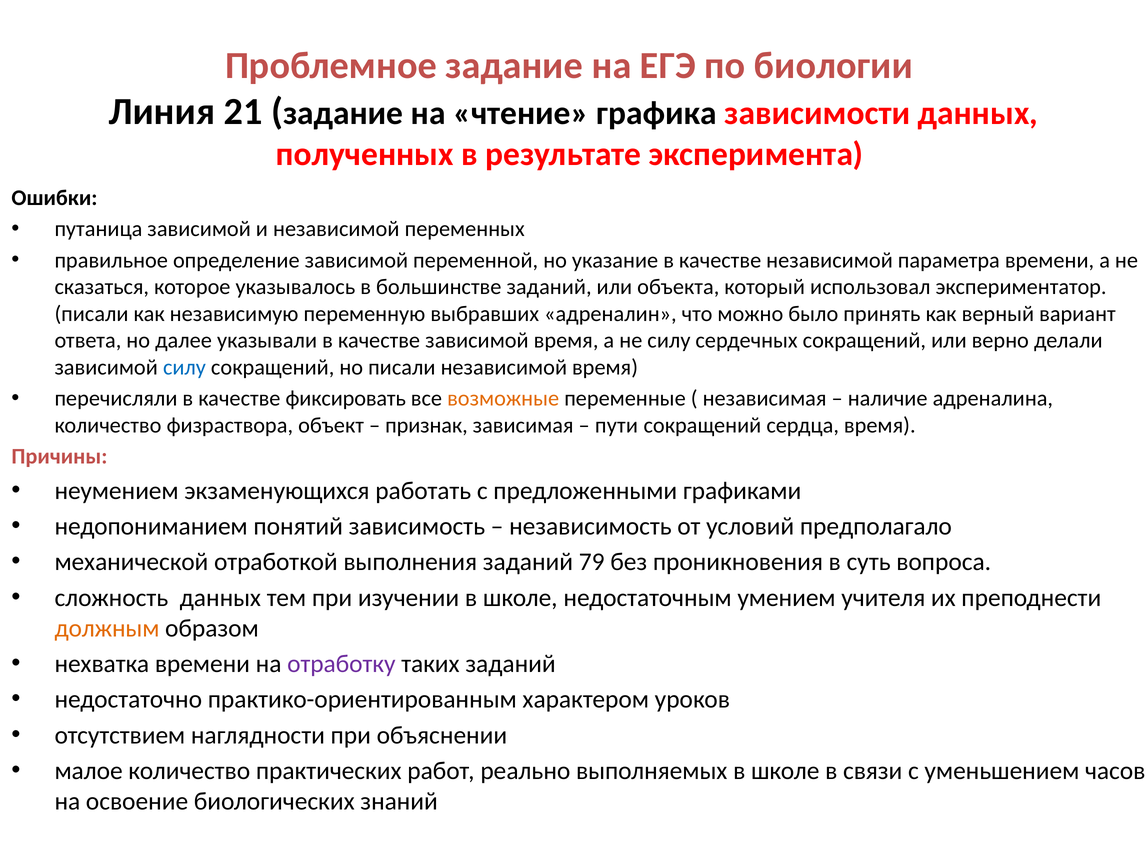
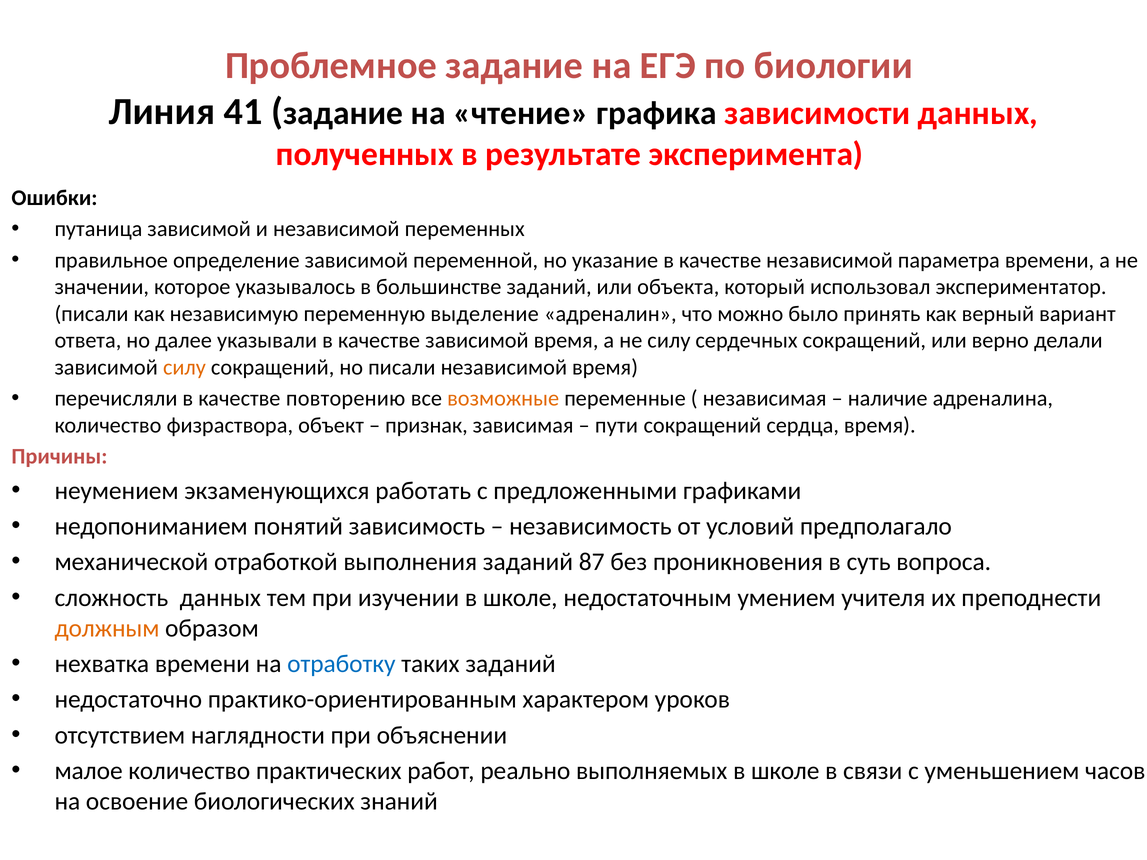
21: 21 -> 41 (243, 112)
сказаться: сказаться -> значении (102, 287)
выбравших: выбравших -> выделение (485, 314)
силу colour: blue -> orange (184, 367)
фиксировать: фиксировать -> повторению (346, 399)
79: 79 -> 87 (592, 562)
отработку colour: purple -> blue (341, 664)
